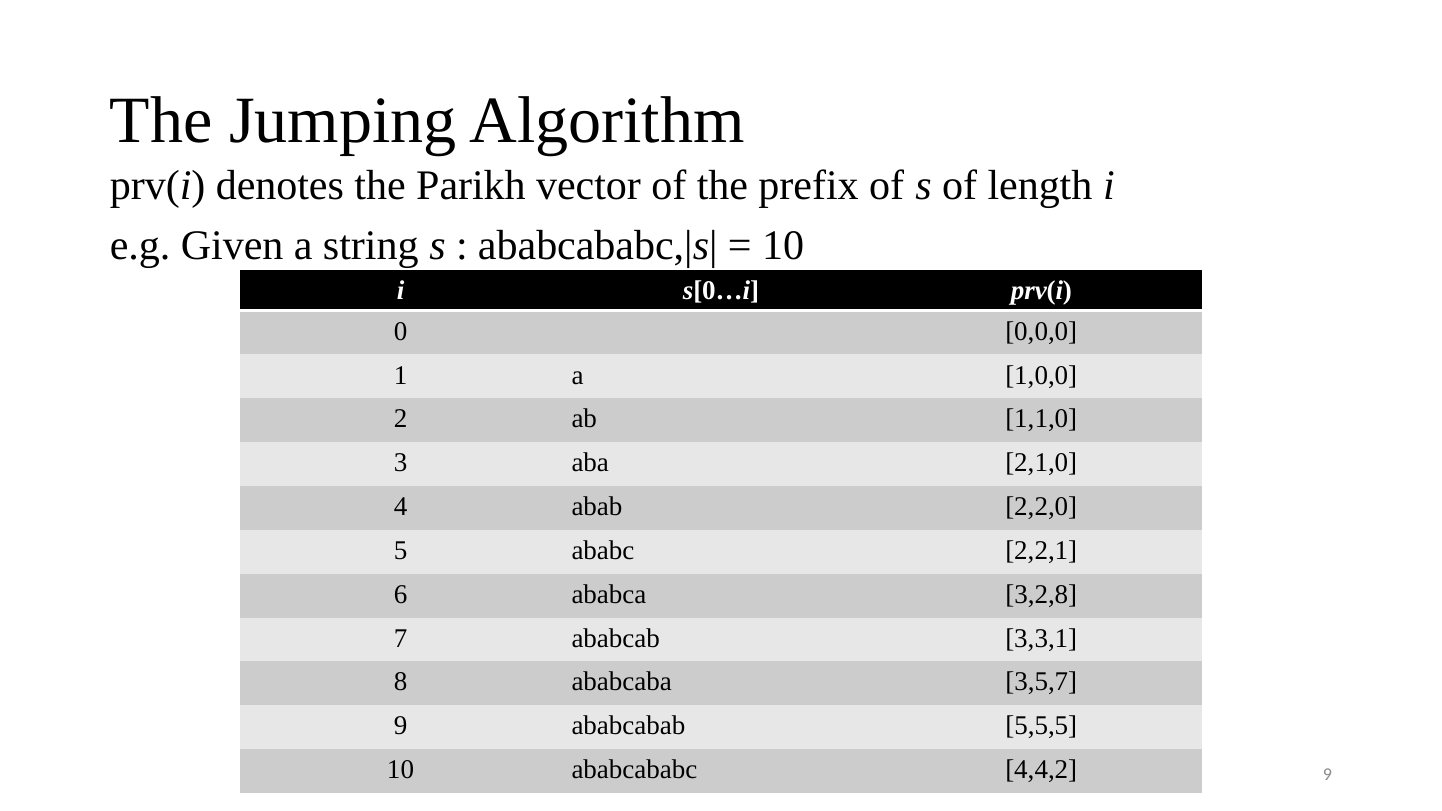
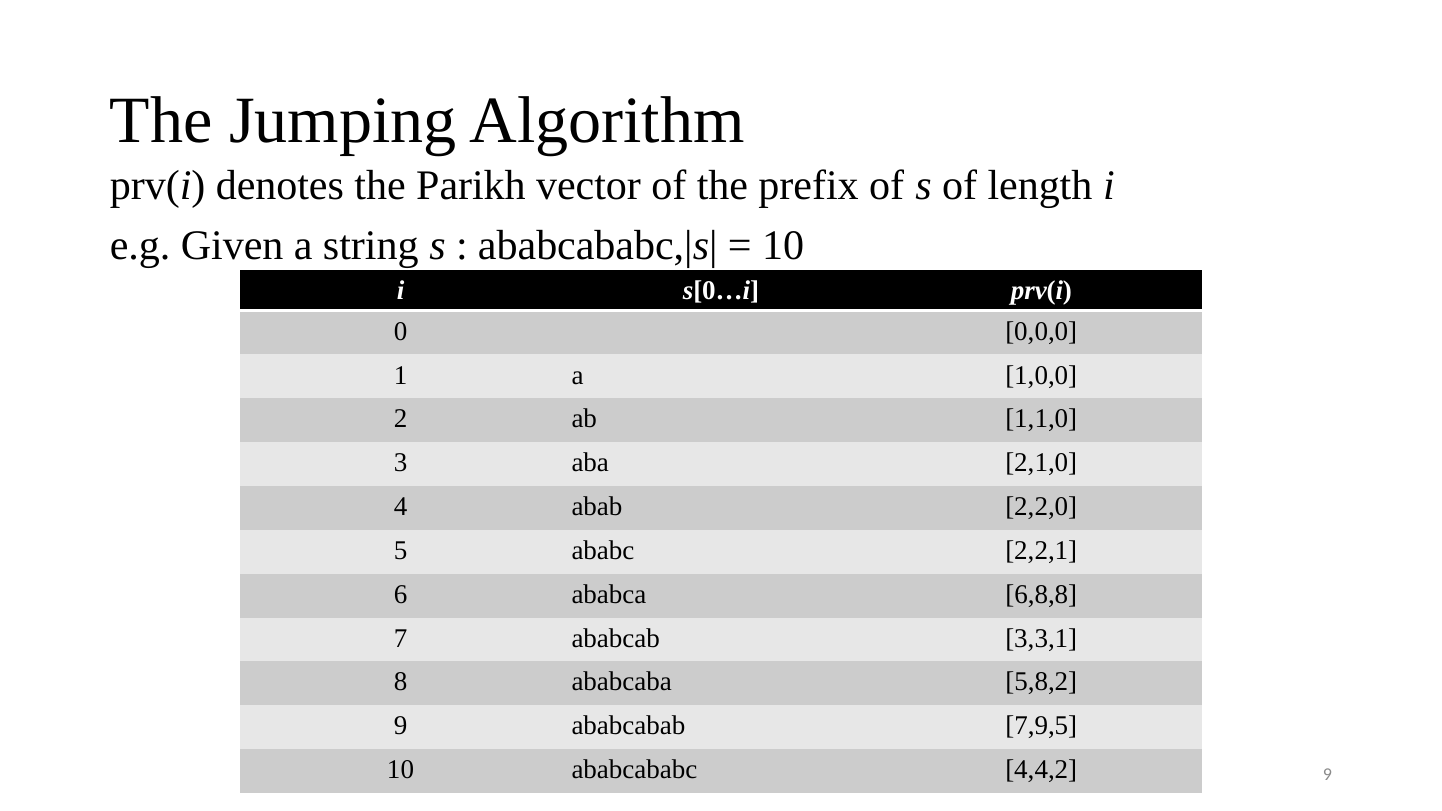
3,2,8: 3,2,8 -> 6,8,8 (1041, 594)
3,5,7: 3,5,7 -> 5,8,2 (1041, 682)
5,5,5: 5,5,5 -> 7,9,5 (1041, 726)
